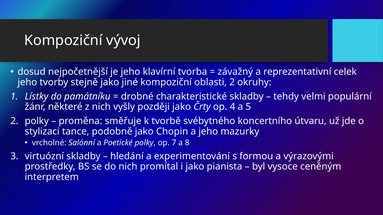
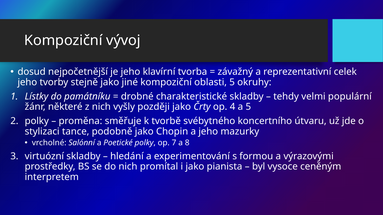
oblasti 2: 2 -> 5 (232, 82)
